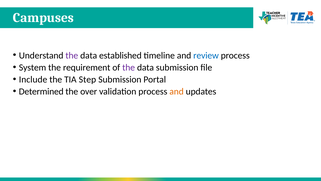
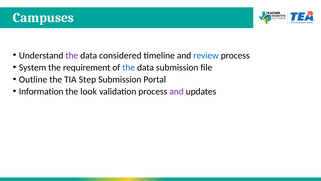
established: established -> considered (120, 55)
the colour: purple -> blue (129, 67)
Include: Include -> Outline (33, 79)
Determined: Determined -> Information (41, 91)
over: over -> look (89, 91)
and colour: orange -> purple (177, 91)
